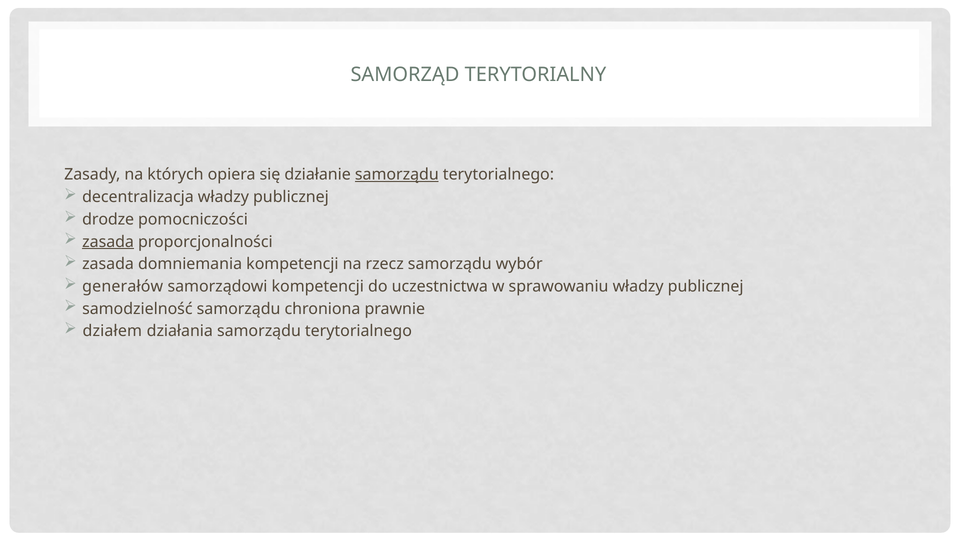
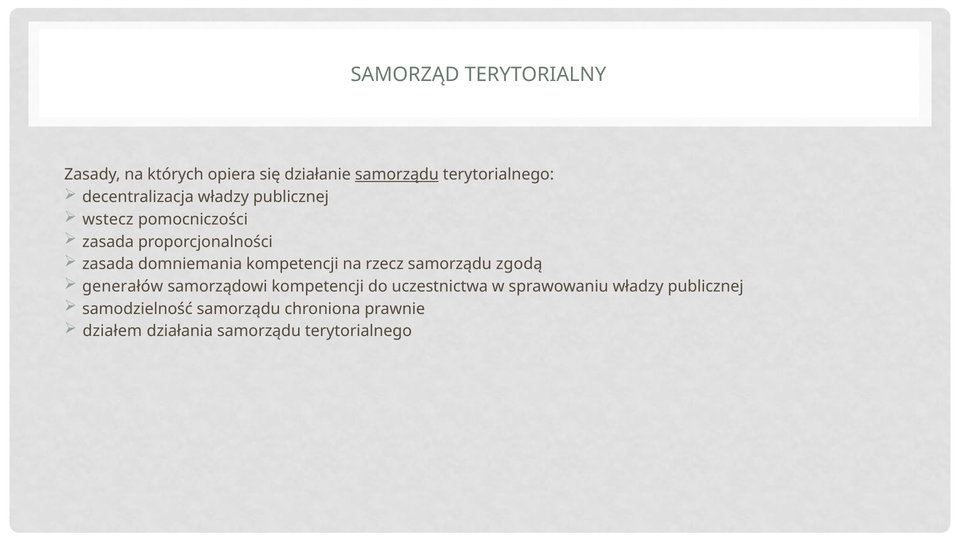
drodze: drodze -> wstecz (108, 219)
zasada underline: present -> none (108, 242)
wybór: wybór -> zgodą (519, 264)
